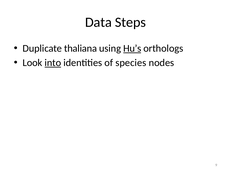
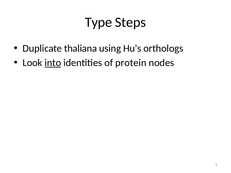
Data: Data -> Type (98, 22)
Hu’s underline: present -> none (132, 48)
species: species -> protein (131, 63)
